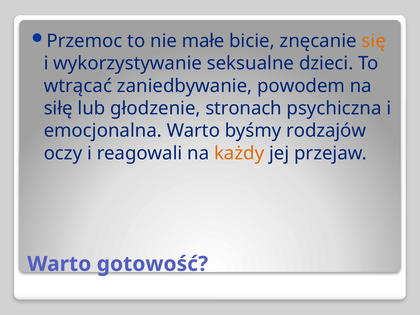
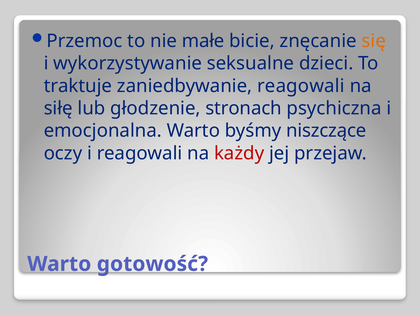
wtrącać: wtrącać -> traktuje (78, 86)
zaniedbywanie powodem: powodem -> reagowali (301, 86)
rodzajów: rodzajów -> niszczące (326, 131)
każdy colour: orange -> red (239, 153)
